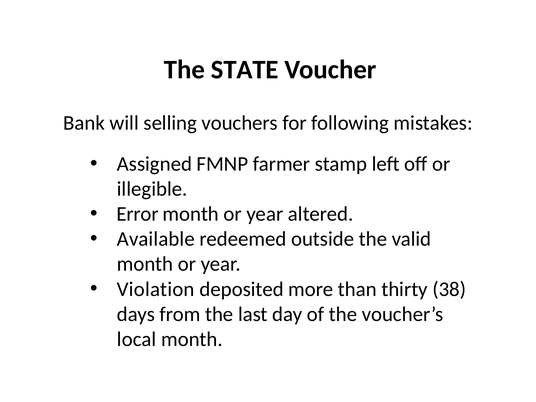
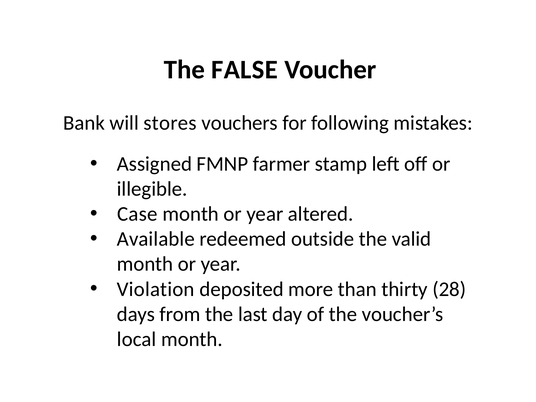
STATE: STATE -> FALSE (245, 70)
selling: selling -> stores (170, 123)
Error: Error -> Case (137, 214)
38: 38 -> 28 (449, 289)
